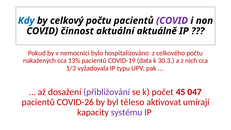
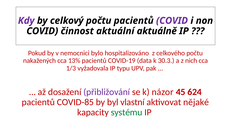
Kdy colour: blue -> purple (26, 21)
počet: počet -> názor (163, 92)
047: 047 -> 624 (195, 92)
COVID-26: COVID-26 -> COVID-85 (75, 102)
těleso: těleso -> vlastní (133, 102)
umírají: umírají -> nějaké (196, 102)
systému colour: purple -> green (127, 112)
